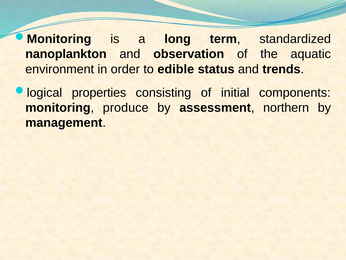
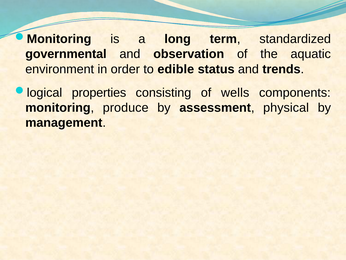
nanoplankton: nanoplankton -> governmental (66, 54)
initial: initial -> wells (235, 93)
northern: northern -> physical (286, 108)
